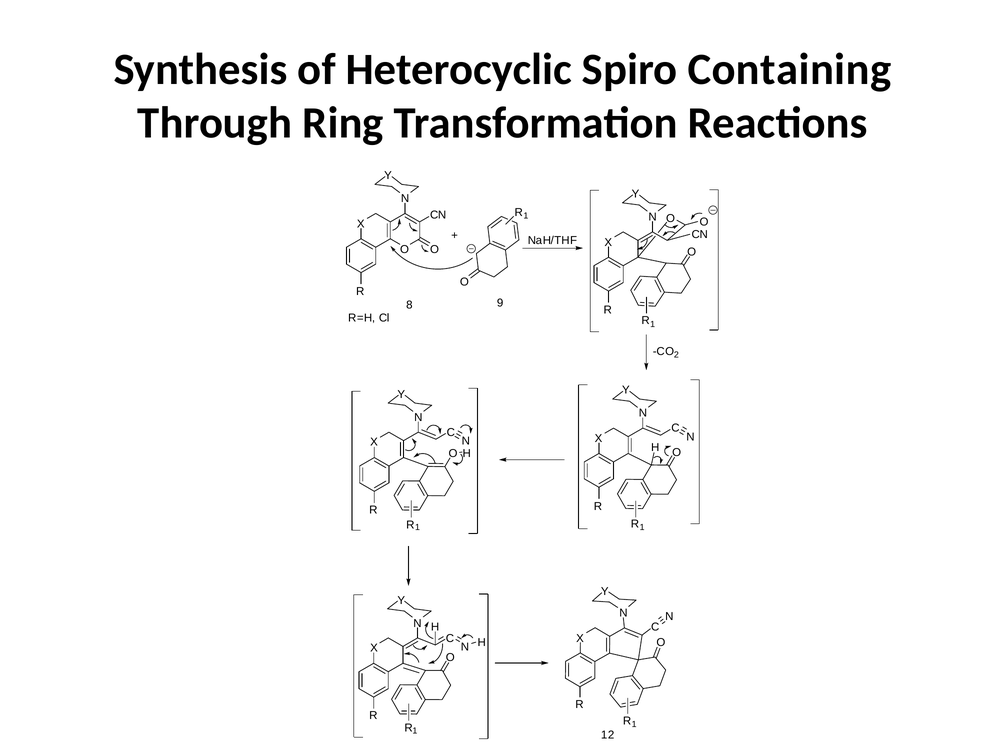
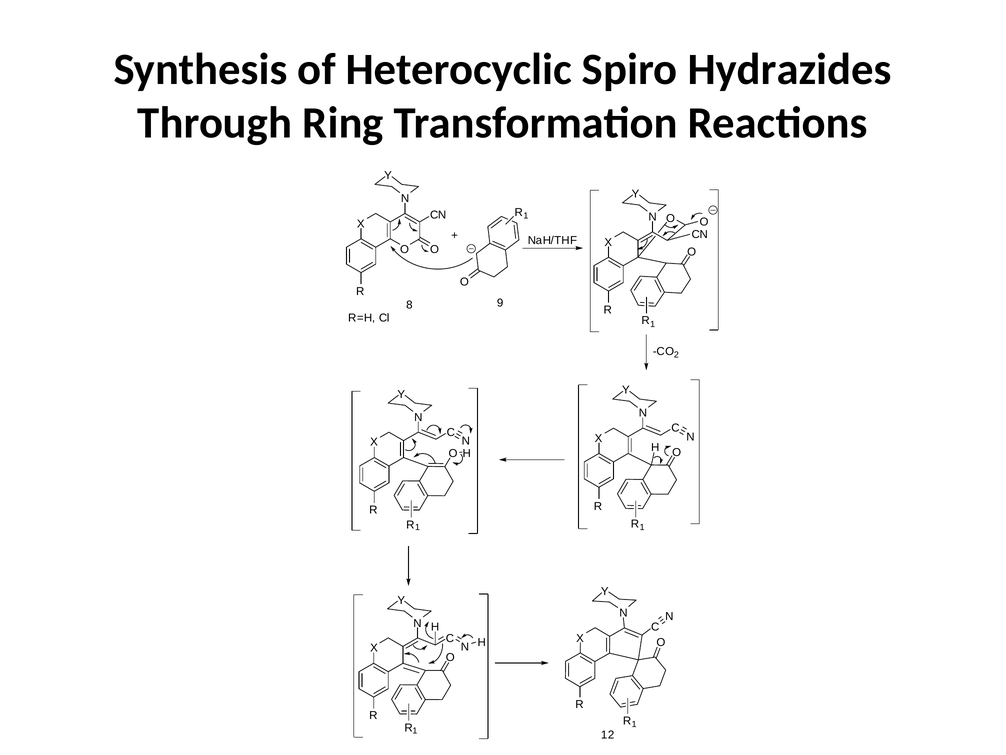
Containing: Containing -> Hydrazides (790, 69)
